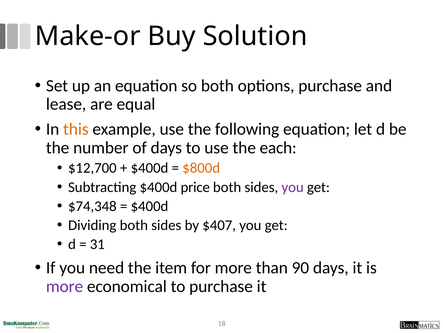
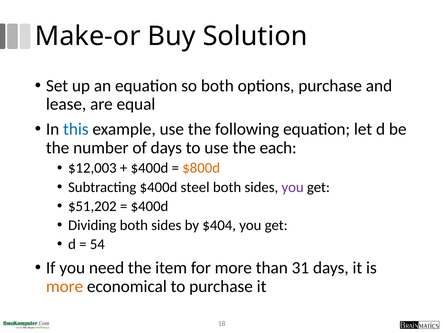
this colour: orange -> blue (76, 129)
$12,700: $12,700 -> $12,003 (92, 168)
price: price -> steel (195, 187)
$74,348: $74,348 -> $51,202 (92, 206)
$407: $407 -> $404 (219, 225)
31: 31 -> 54 (97, 244)
90: 90 -> 31 (300, 267)
more colour: purple -> orange (65, 286)
